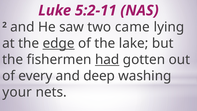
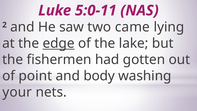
5:2-11: 5:2-11 -> 5:0-11 (96, 11)
had underline: present -> none (107, 60)
every: every -> point (35, 76)
deep: deep -> body (99, 76)
